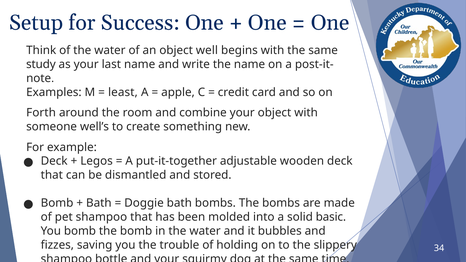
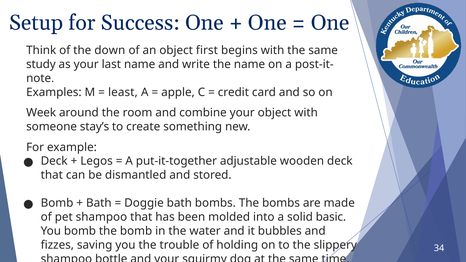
of the water: water -> down (110, 50)
well: well -> first (207, 50)
Forth: Forth -> Week (41, 113)
well’s: well’s -> stay’s (95, 127)
